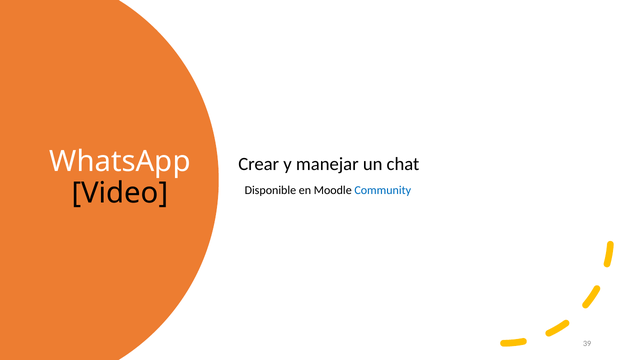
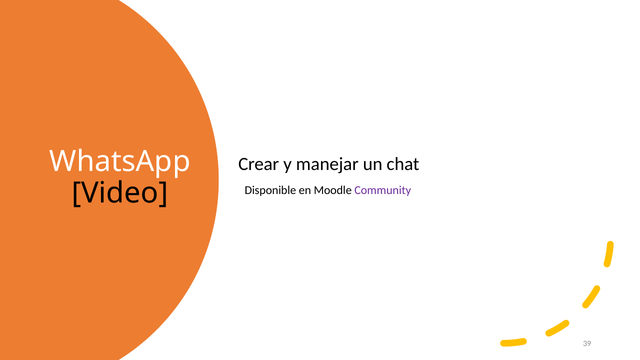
Community colour: blue -> purple (383, 190)
